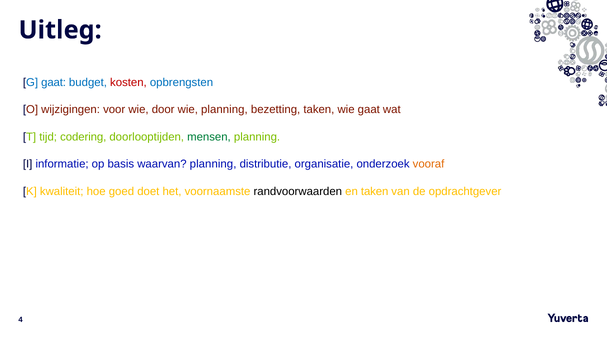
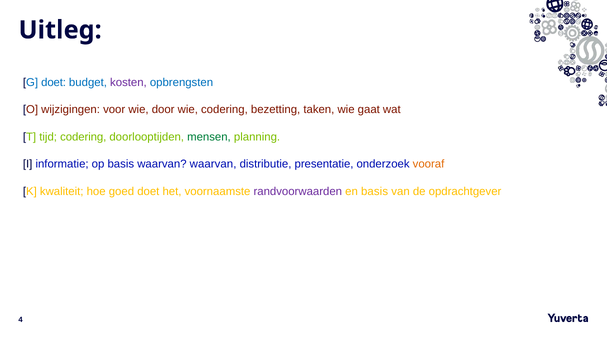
G gaat: gaat -> doet (54, 82)
kosten colour: red -> purple (128, 82)
wie planning: planning -> codering (224, 110)
waarvan planning: planning -> waarvan (213, 164)
organisatie: organisatie -> presentatie (324, 164)
randvoorwaarden colour: black -> purple (298, 192)
en taken: taken -> basis (375, 192)
